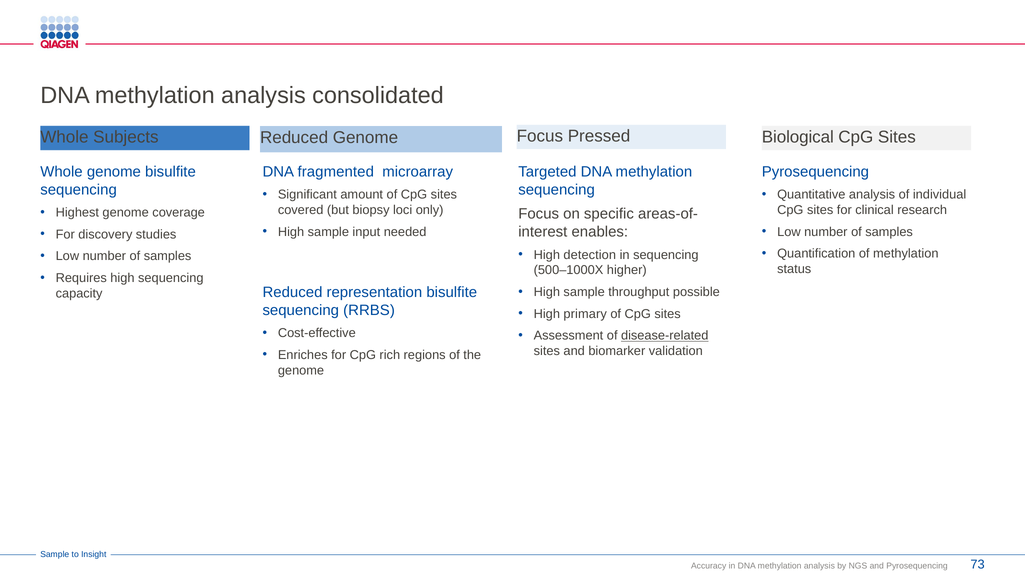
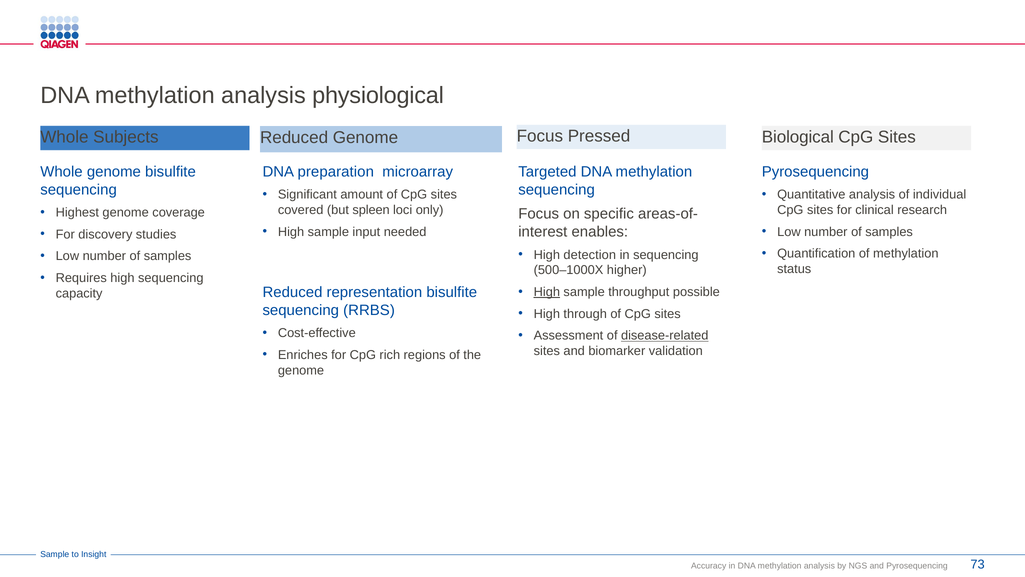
consolidated: consolidated -> physiological (378, 95)
fragmented: fragmented -> preparation (336, 172)
biopsy: biopsy -> spleen (371, 210)
High underline: none -> present (547, 292)
primary: primary -> through (585, 314)
